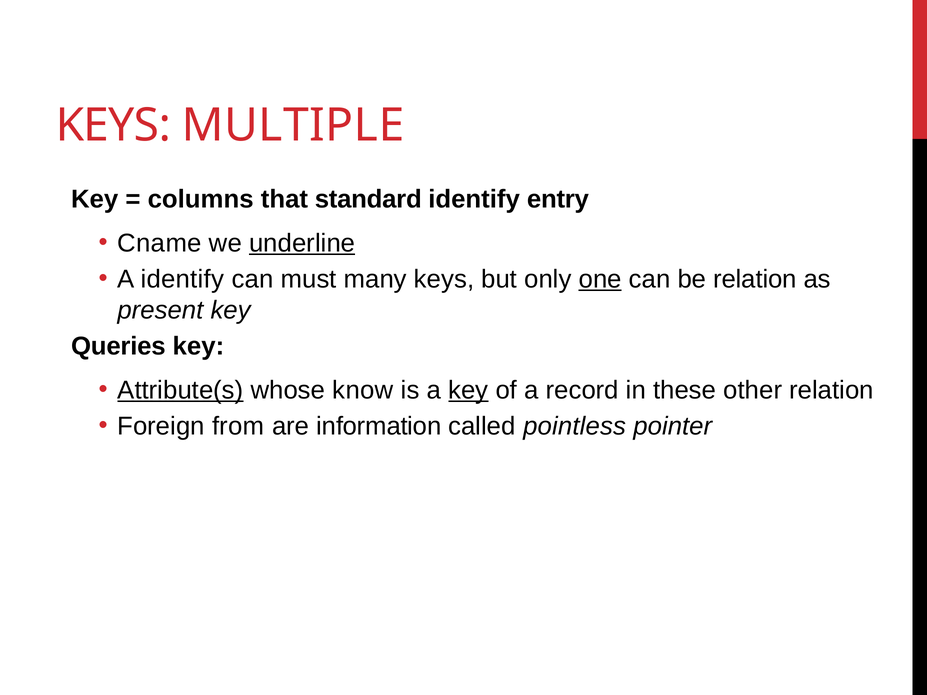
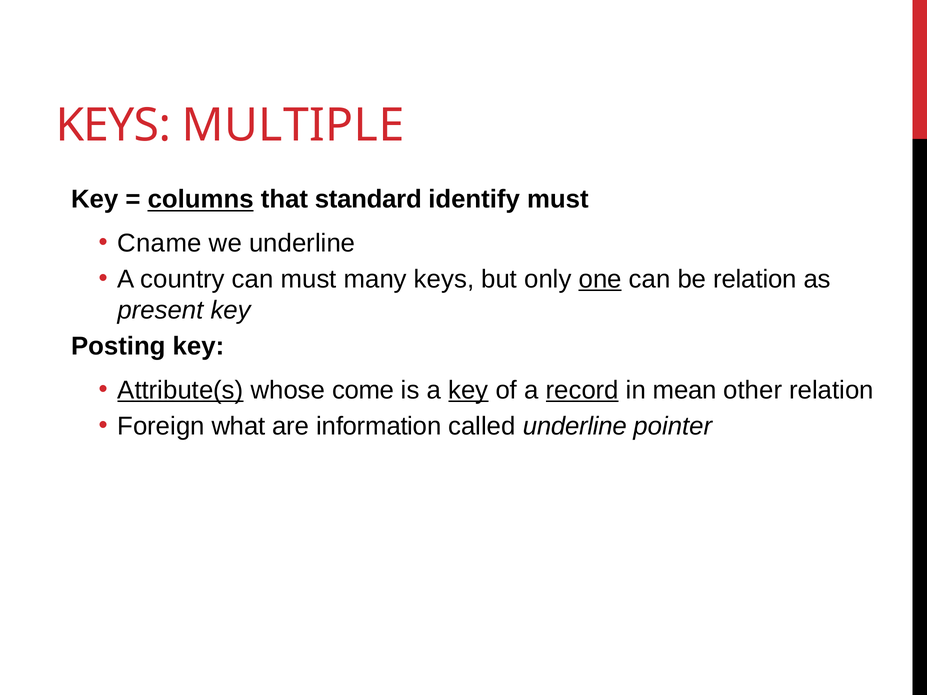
columns underline: none -> present (201, 200)
identify entry: entry -> must (558, 200)
underline underline: present -> none (302, 243)
A identify: identify -> country (183, 279)
Queries: Queries -> Posting (118, 346)
know: know -> come (363, 390)
record underline: none -> present (582, 390)
these: these -> mean (685, 390)
from: from -> what (238, 426)
called pointless: pointless -> underline (575, 426)
